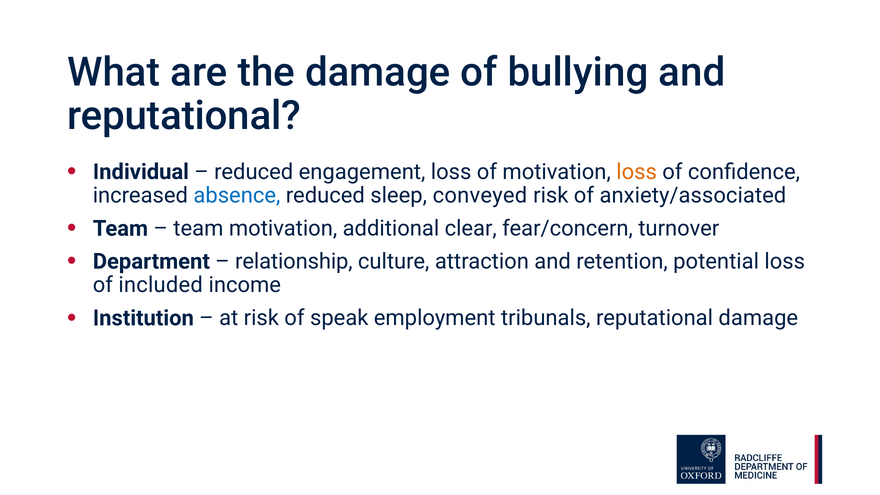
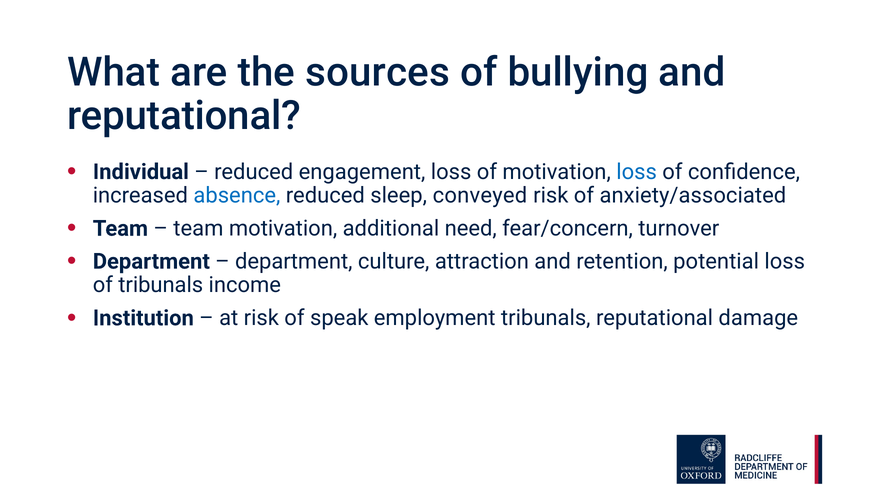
the damage: damage -> sources (378, 72)
loss colour: orange -> blue (637, 172)
clear: clear -> need (471, 228)
relationship: relationship -> department (294, 261)
of included: included -> tribunals (161, 285)
